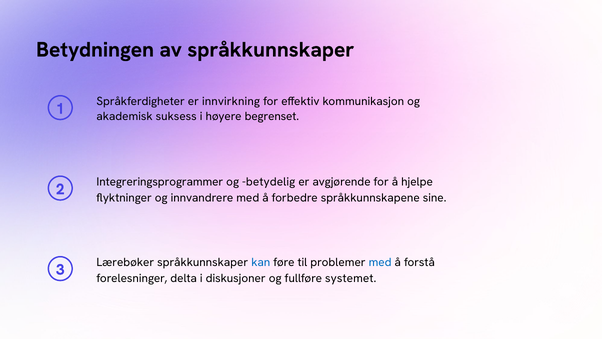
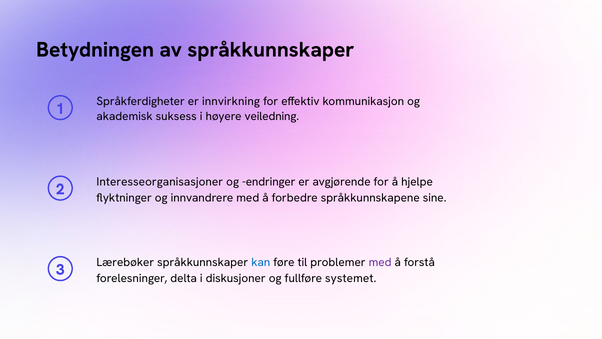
begrenset: begrenset -> veiledning (272, 116)
Integreringsprogrammer: Integreringsprogrammer -> Interesseorganisasjoner (160, 182)
betydelig: betydelig -> endringer (269, 182)
med colour: blue -> purple (380, 262)
